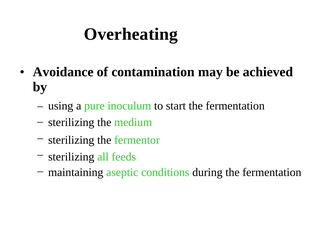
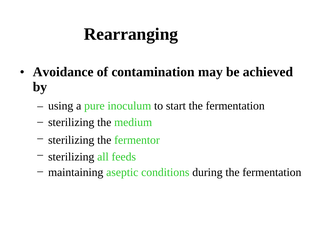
Overheating: Overheating -> Rearranging (131, 34)
